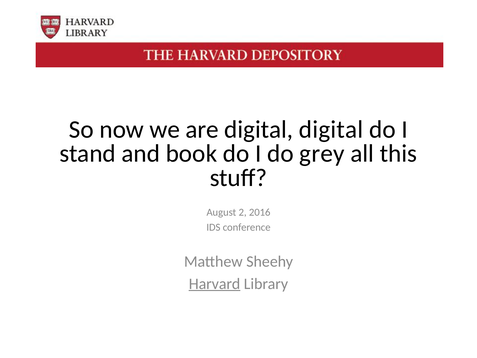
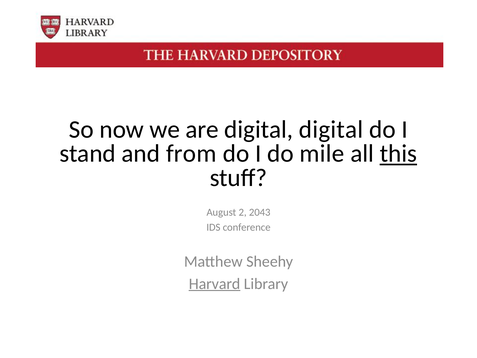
book: book -> from (191, 154)
grey: grey -> mile (322, 154)
this underline: none -> present (398, 154)
2016: 2016 -> 2043 (260, 212)
